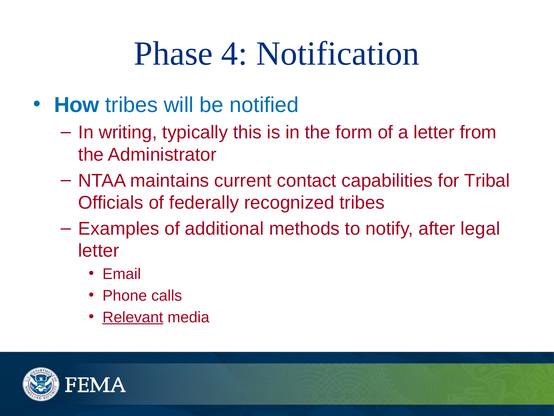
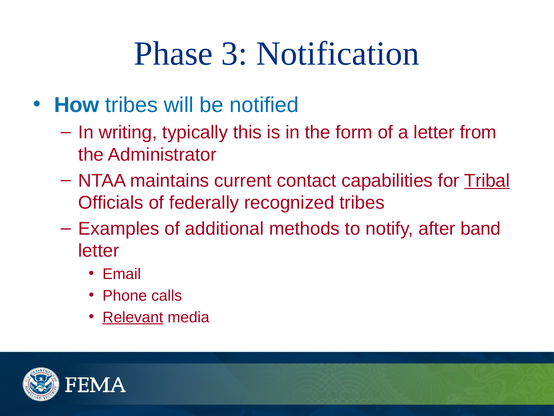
4: 4 -> 3 (234, 54)
Tribal underline: none -> present (487, 180)
legal: legal -> band (481, 228)
